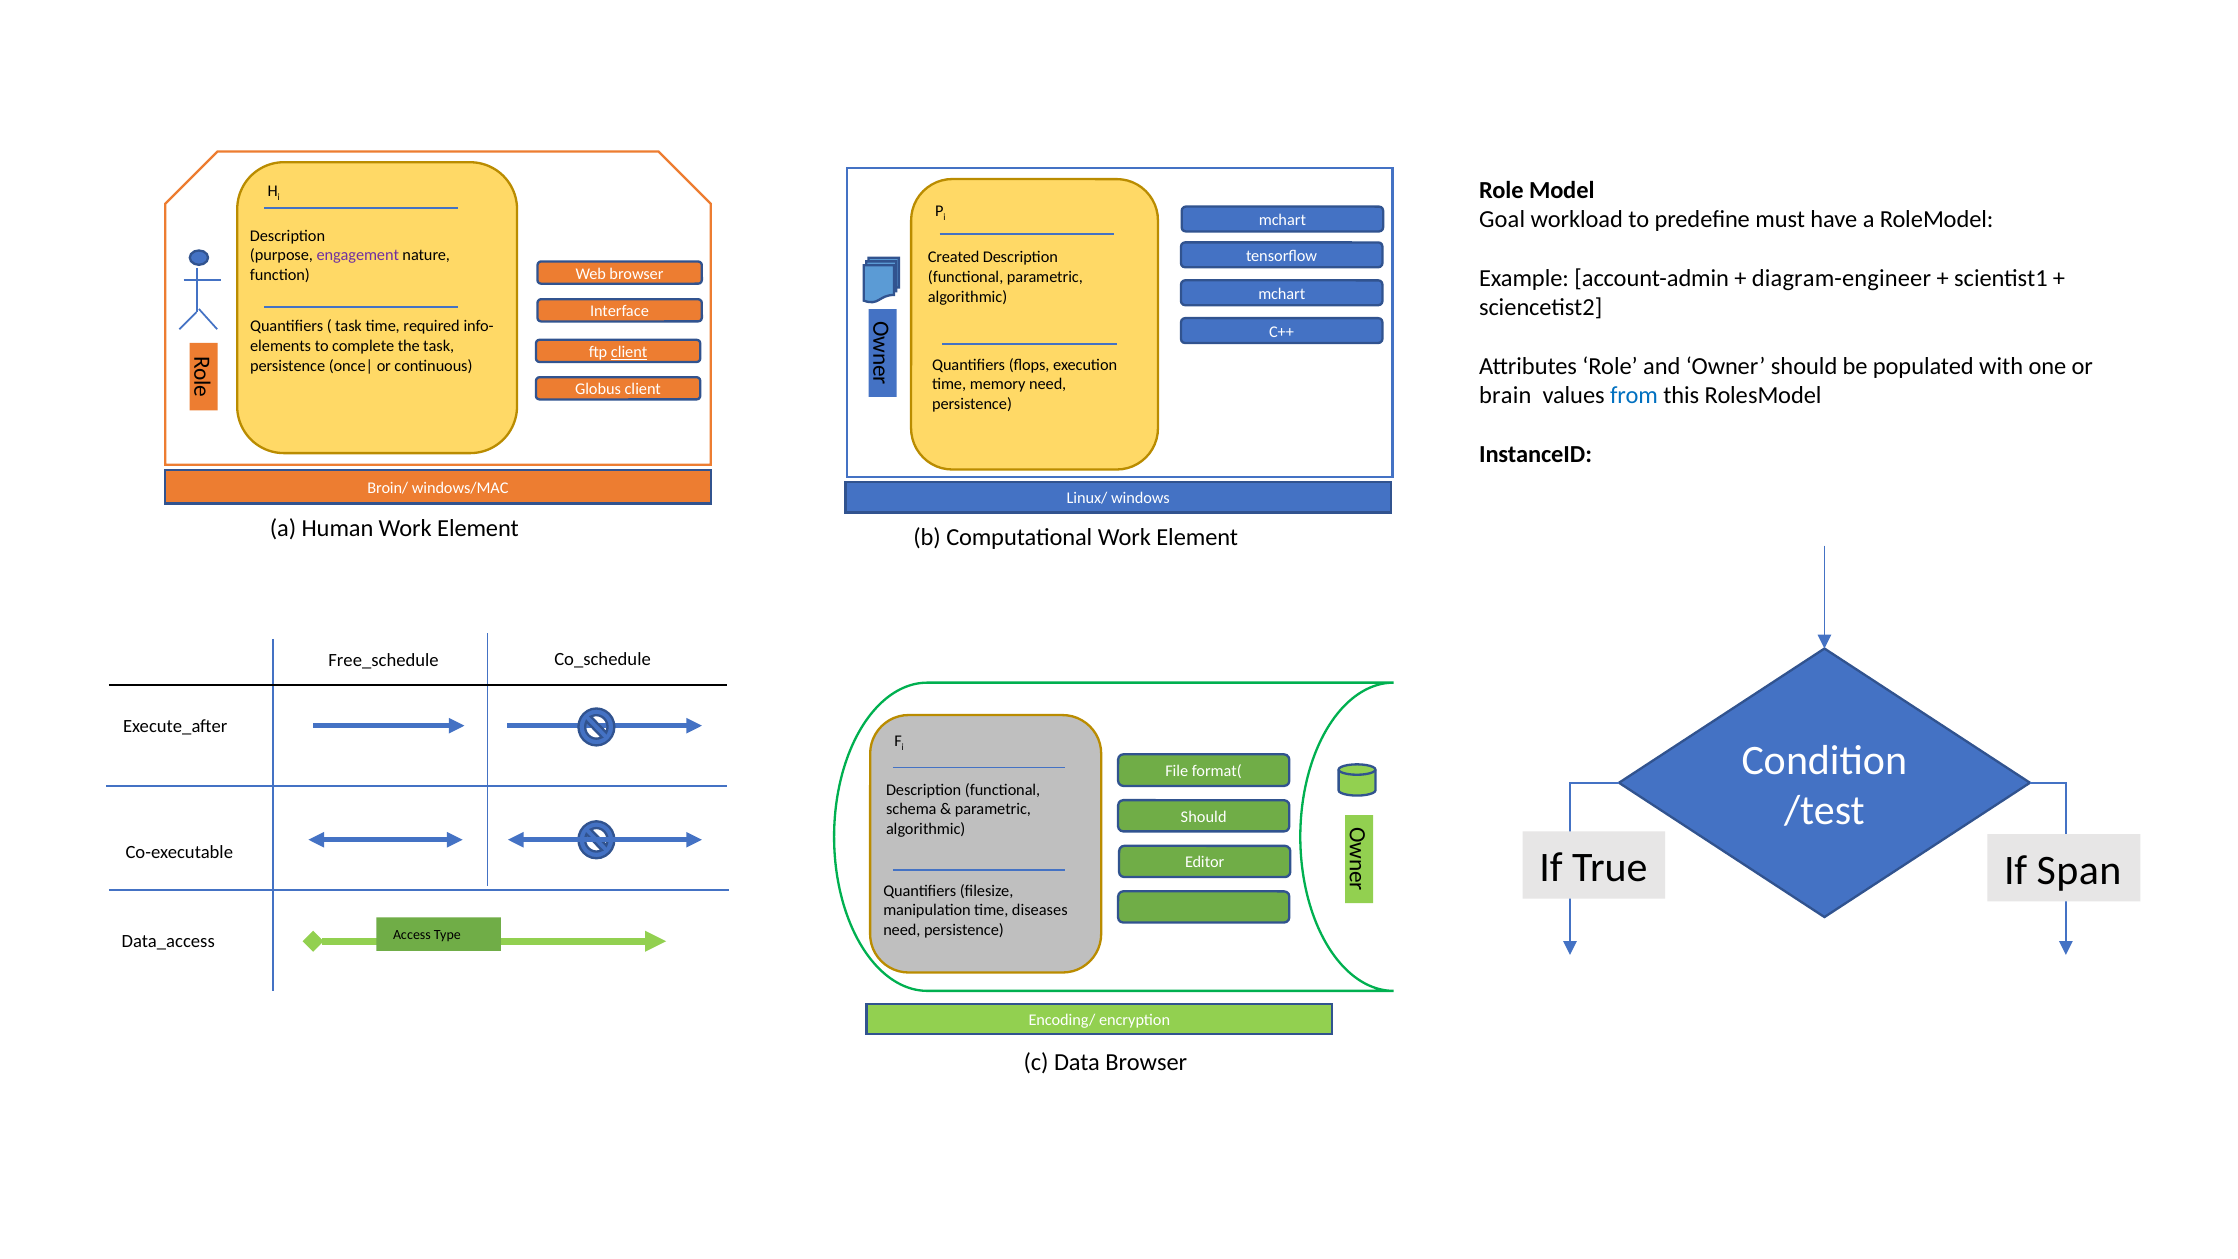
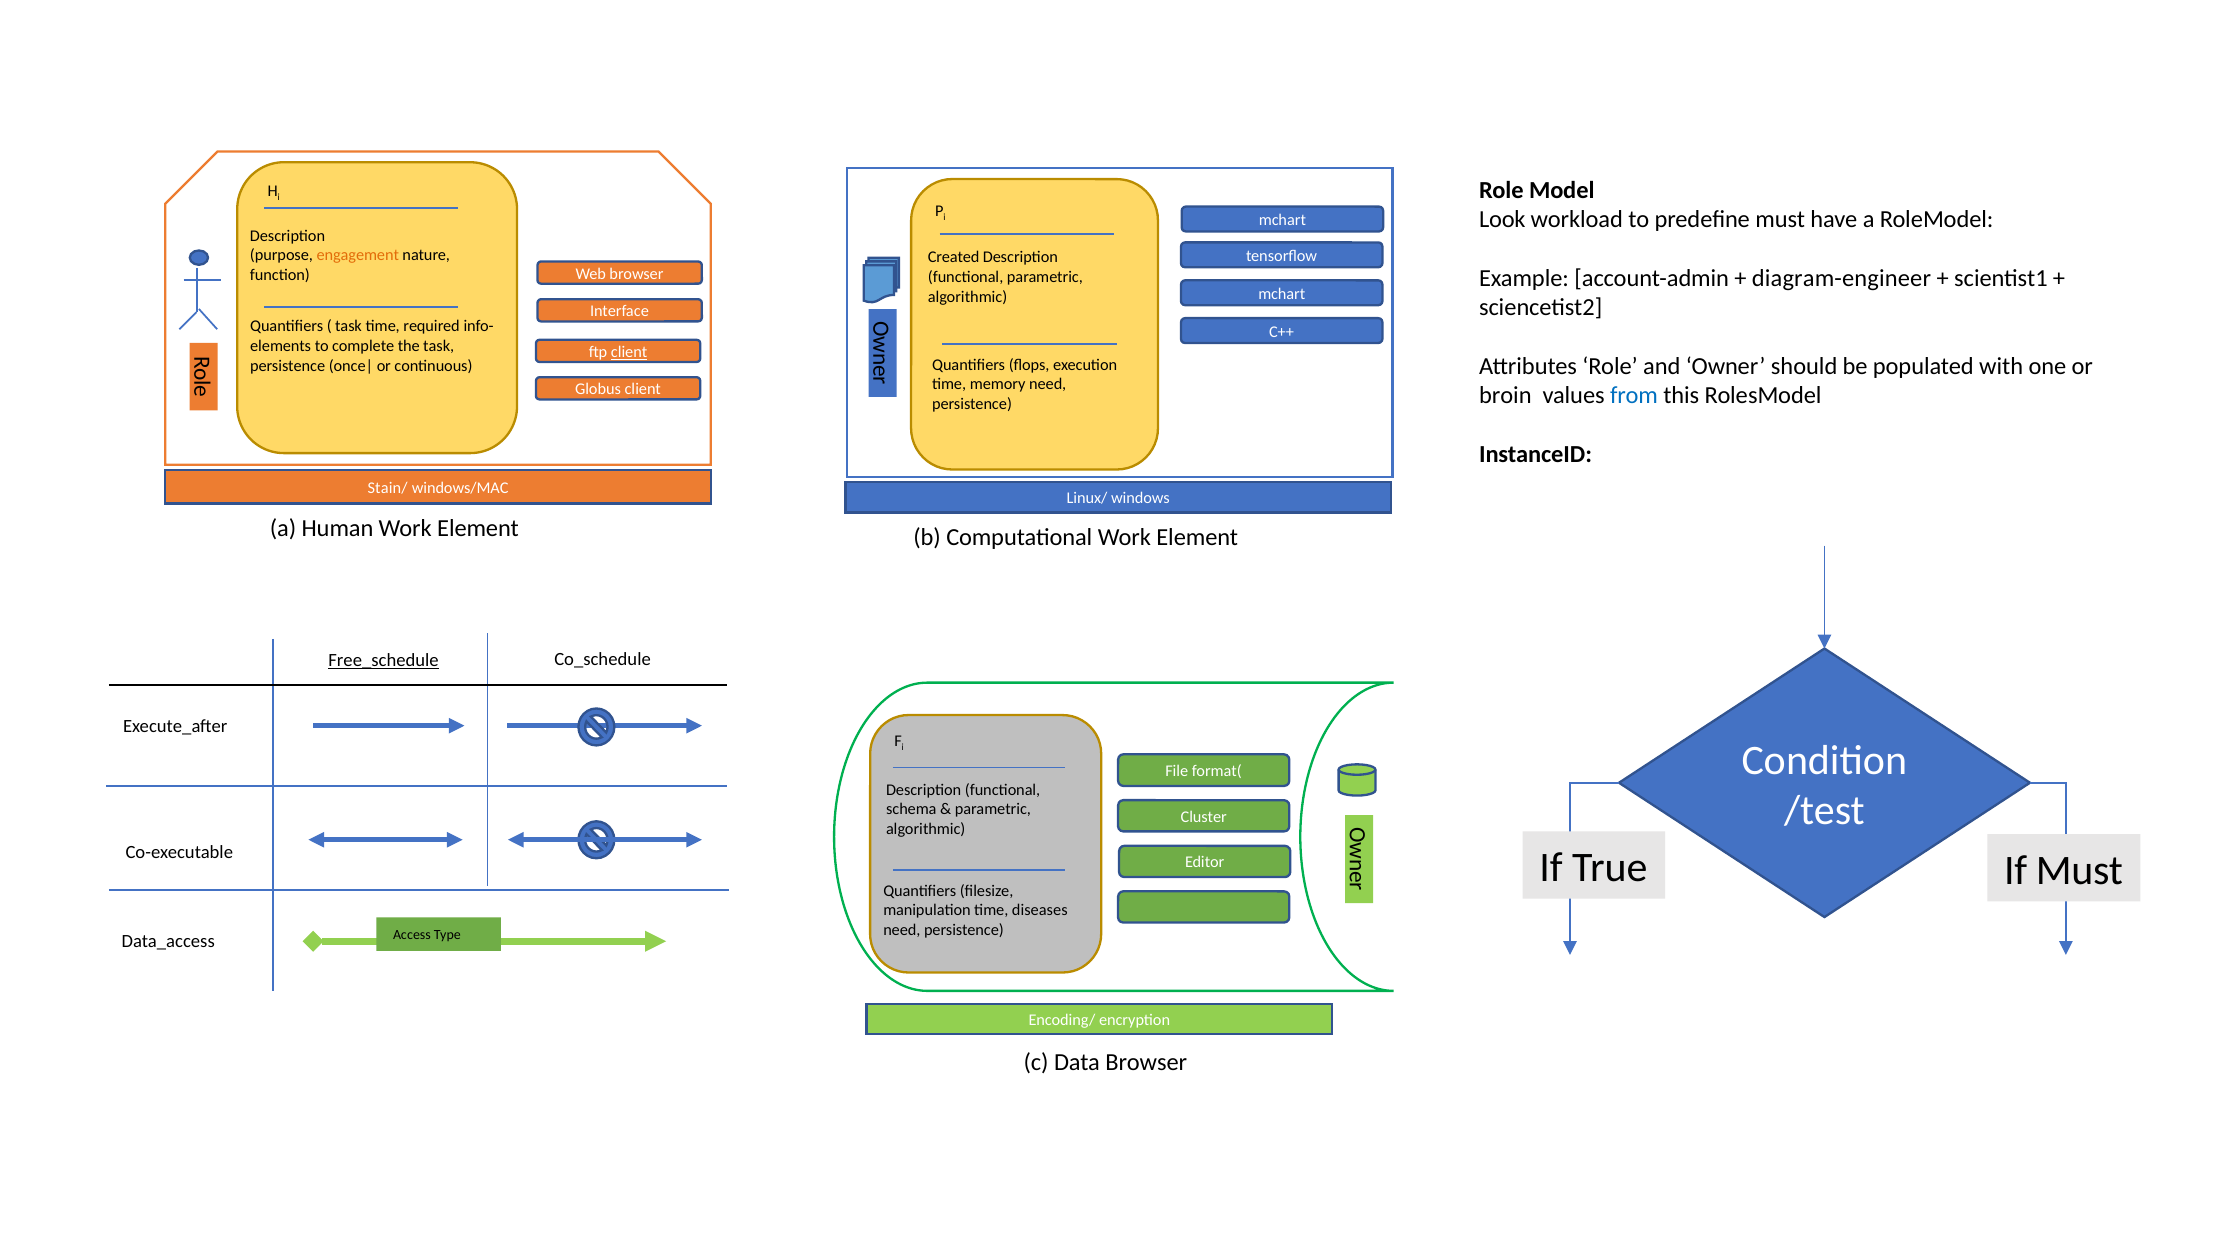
Goal: Goal -> Look (1502, 219)
engagement colour: purple -> orange (358, 255)
brain: brain -> broin (1505, 395)
Broin/: Broin/ -> Stain/ (388, 488)
Free_schedule underline: none -> present (384, 660)
Should: Should -> Cluster (1204, 817)
If Span: Span -> Must (2079, 871)
